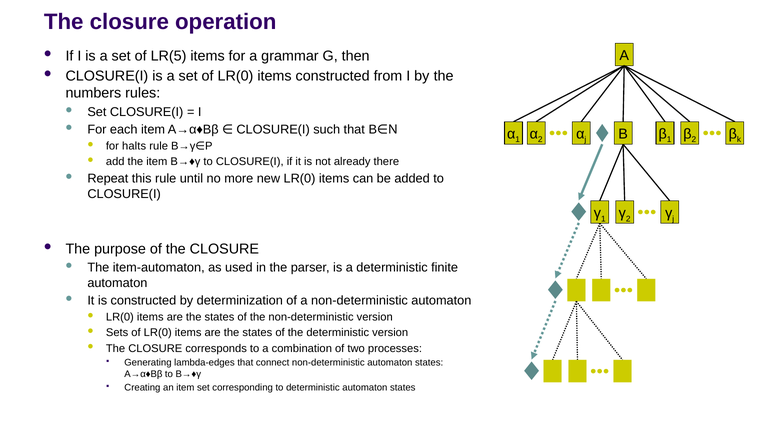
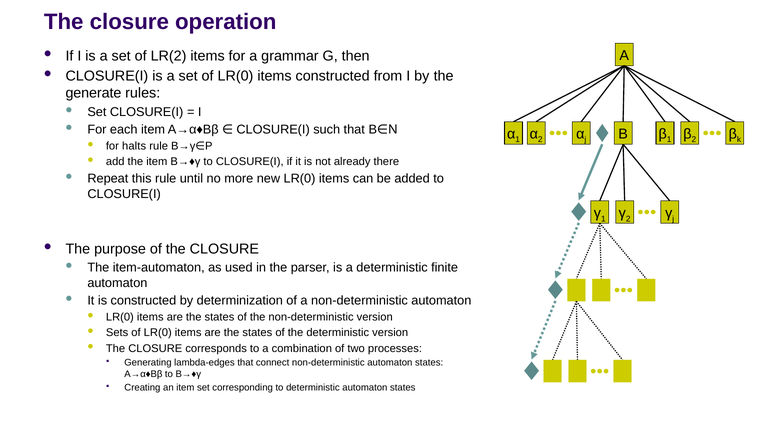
LR(5: LR(5 -> LR(2 (169, 56)
numbers: numbers -> generate (93, 93)
